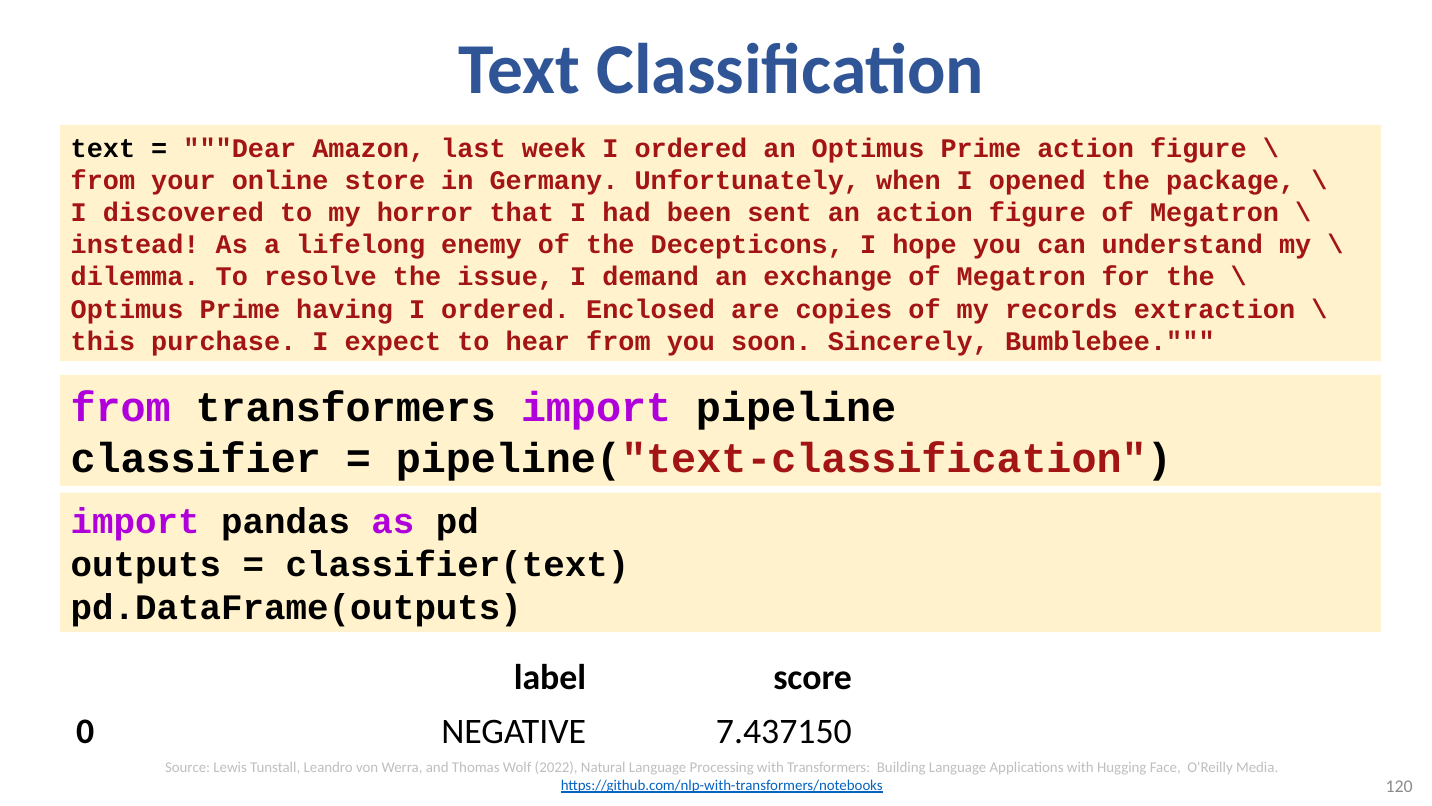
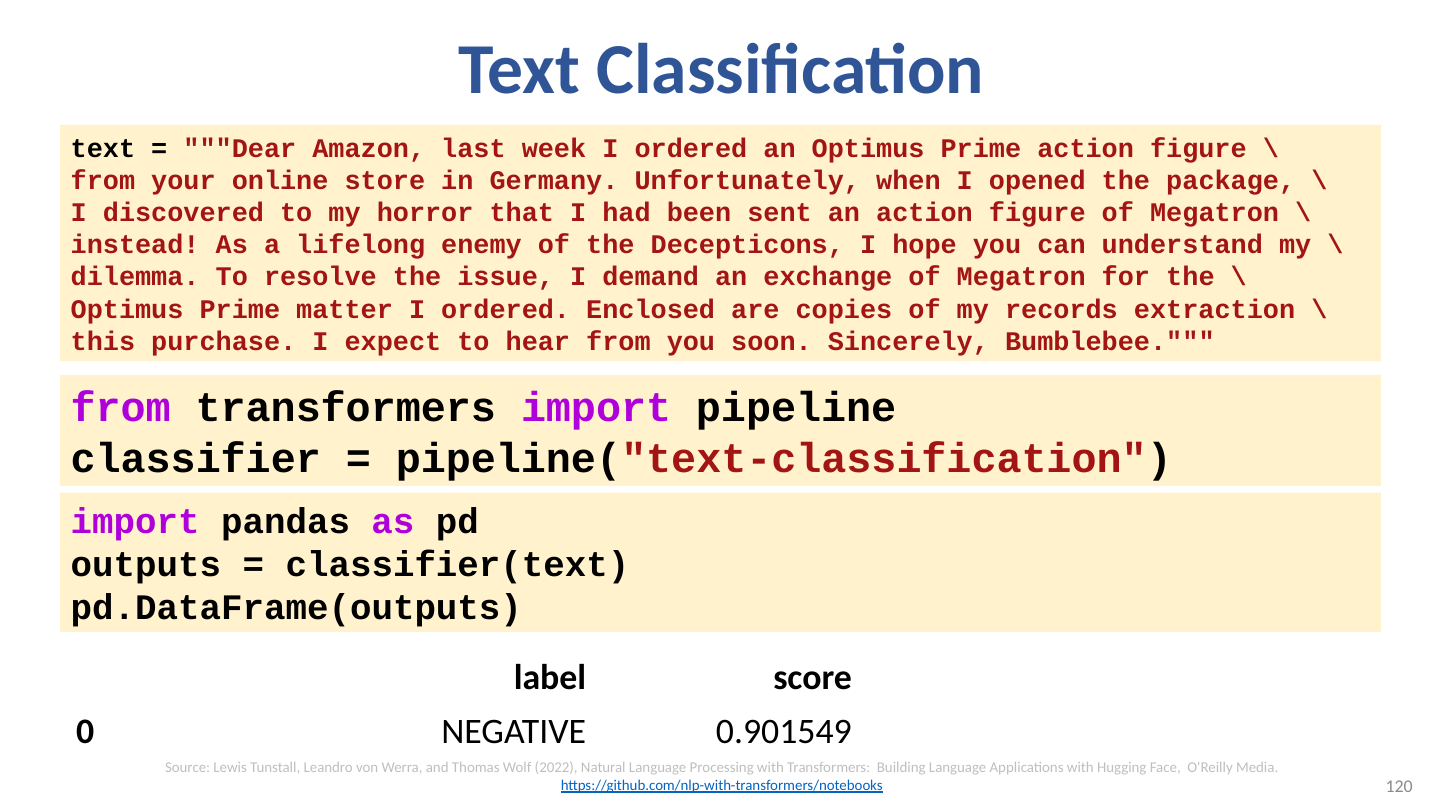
having: having -> matter (345, 309)
7.437150: 7.437150 -> 0.901549 (784, 731)
